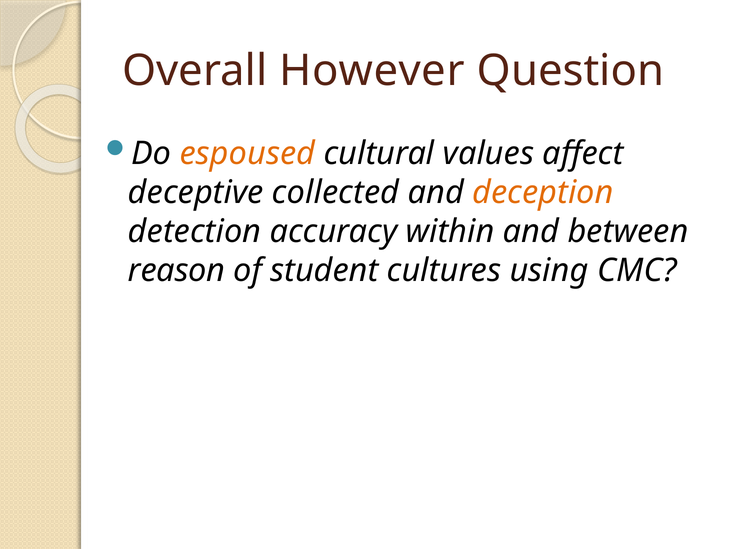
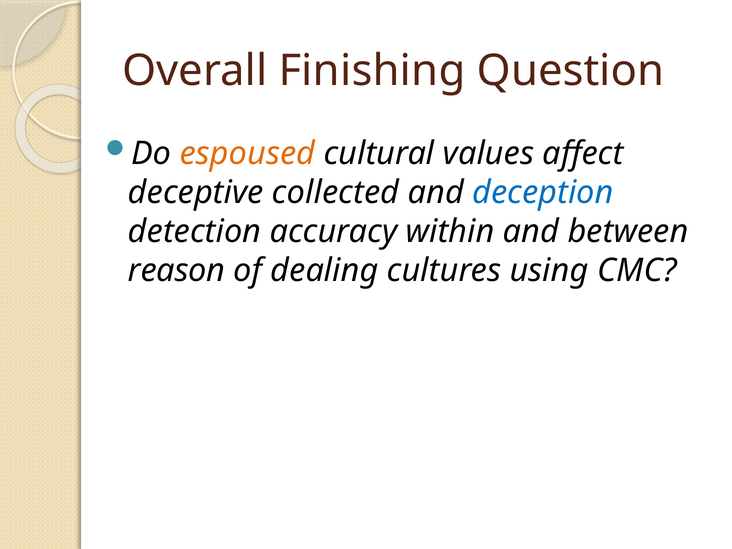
However: However -> Finishing (372, 71)
deception colour: orange -> blue (543, 193)
student: student -> dealing (324, 271)
